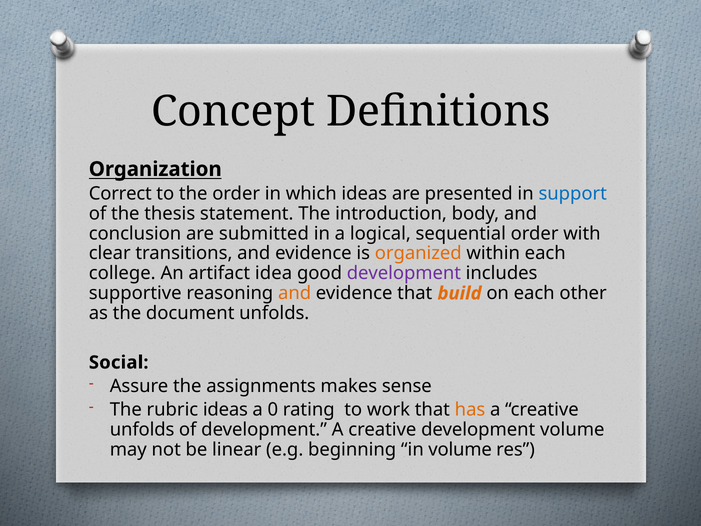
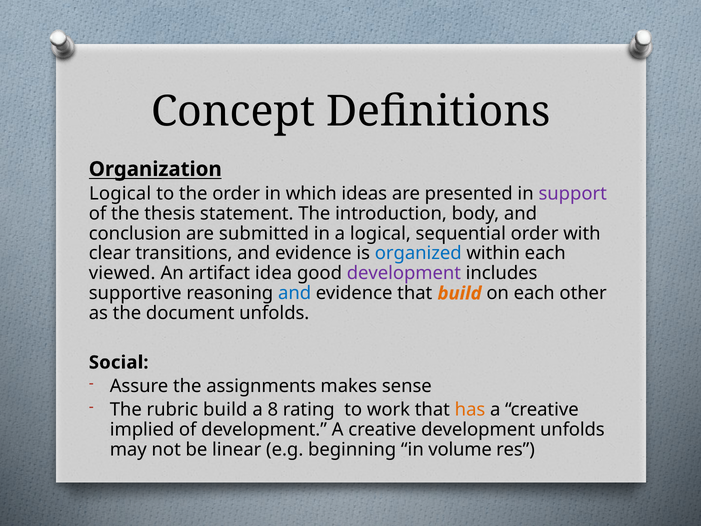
Correct: Correct -> Logical (120, 193)
support colour: blue -> purple (573, 193)
organized colour: orange -> blue (418, 253)
college: college -> viewed (122, 273)
and colour: orange -> blue (295, 293)
rubric ideas: ideas -> build (225, 409)
0: 0 -> 8 (273, 409)
unfolds: unfolds -> implied (142, 429)
development volume: volume -> unfolds (572, 429)
